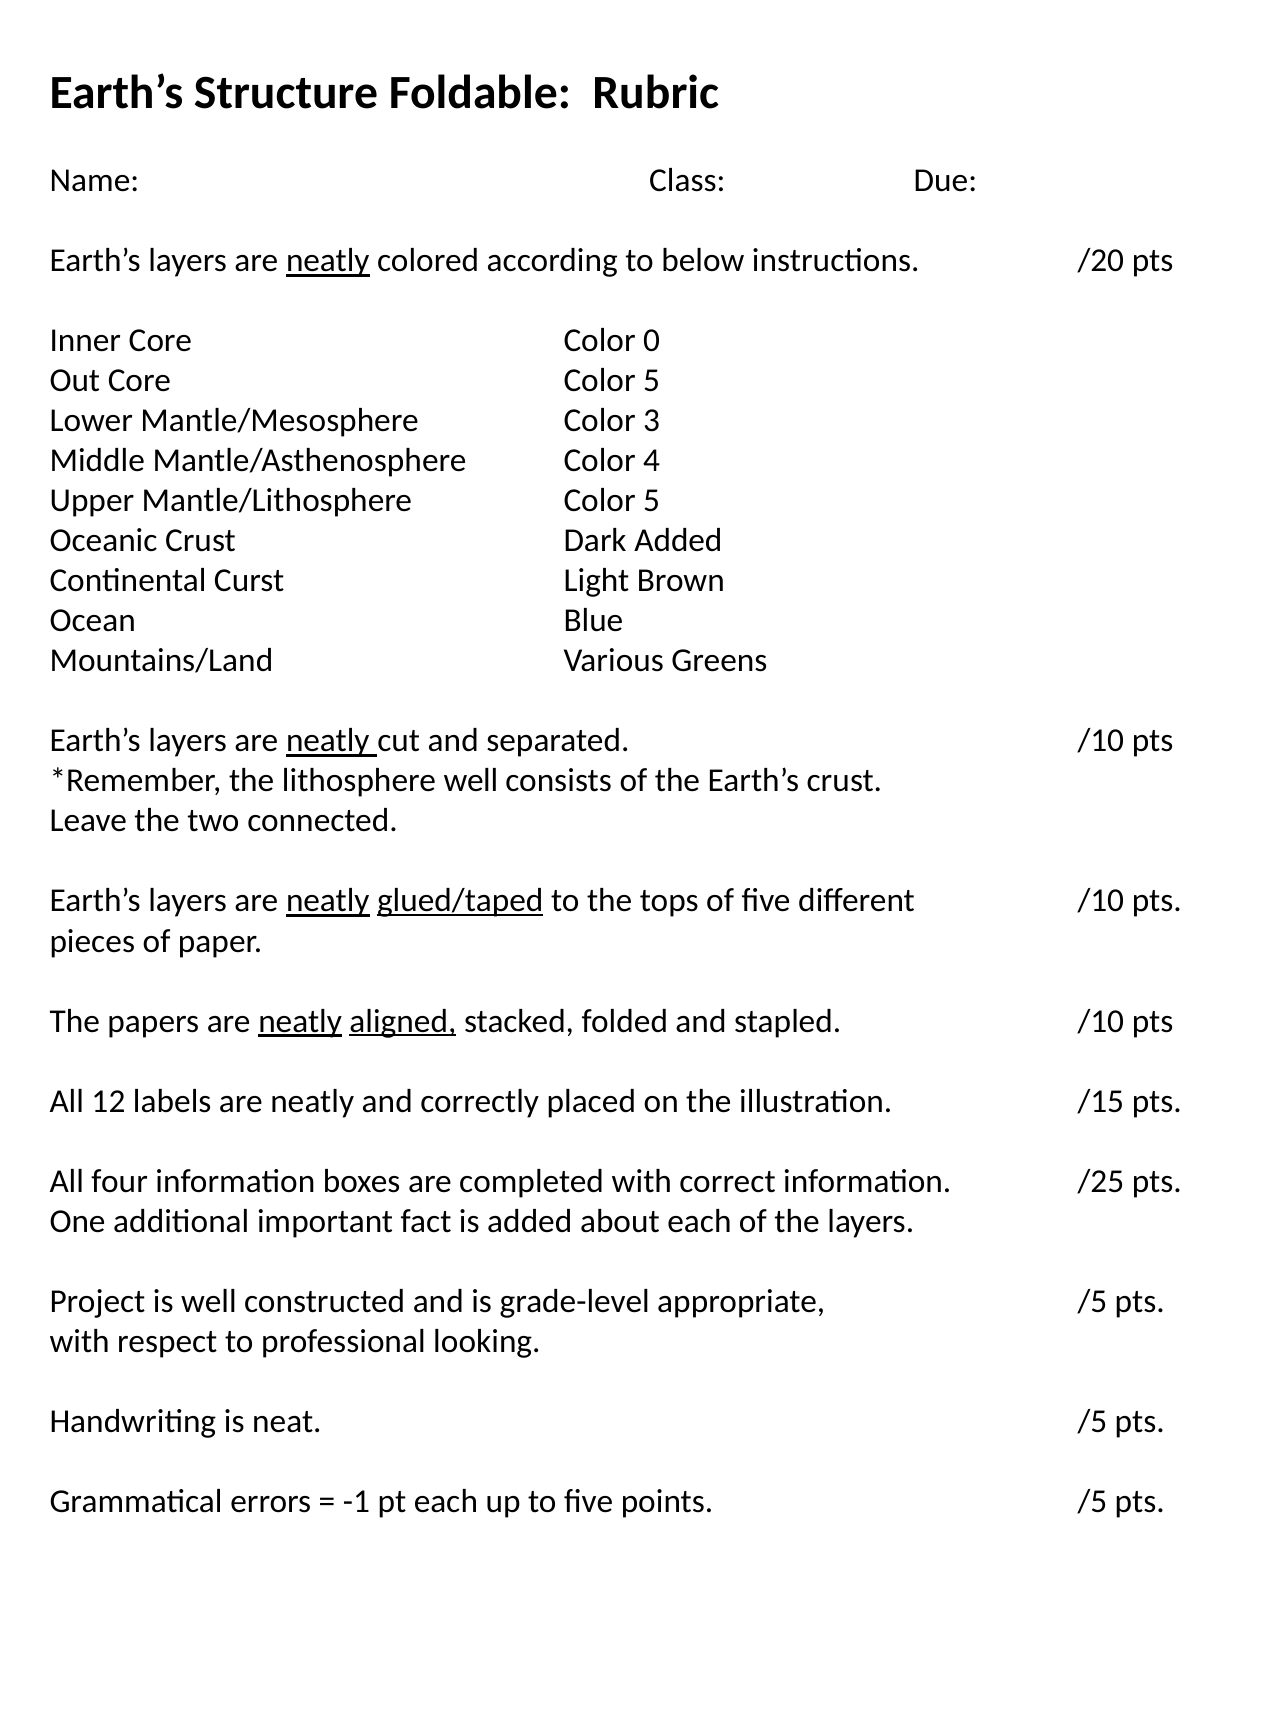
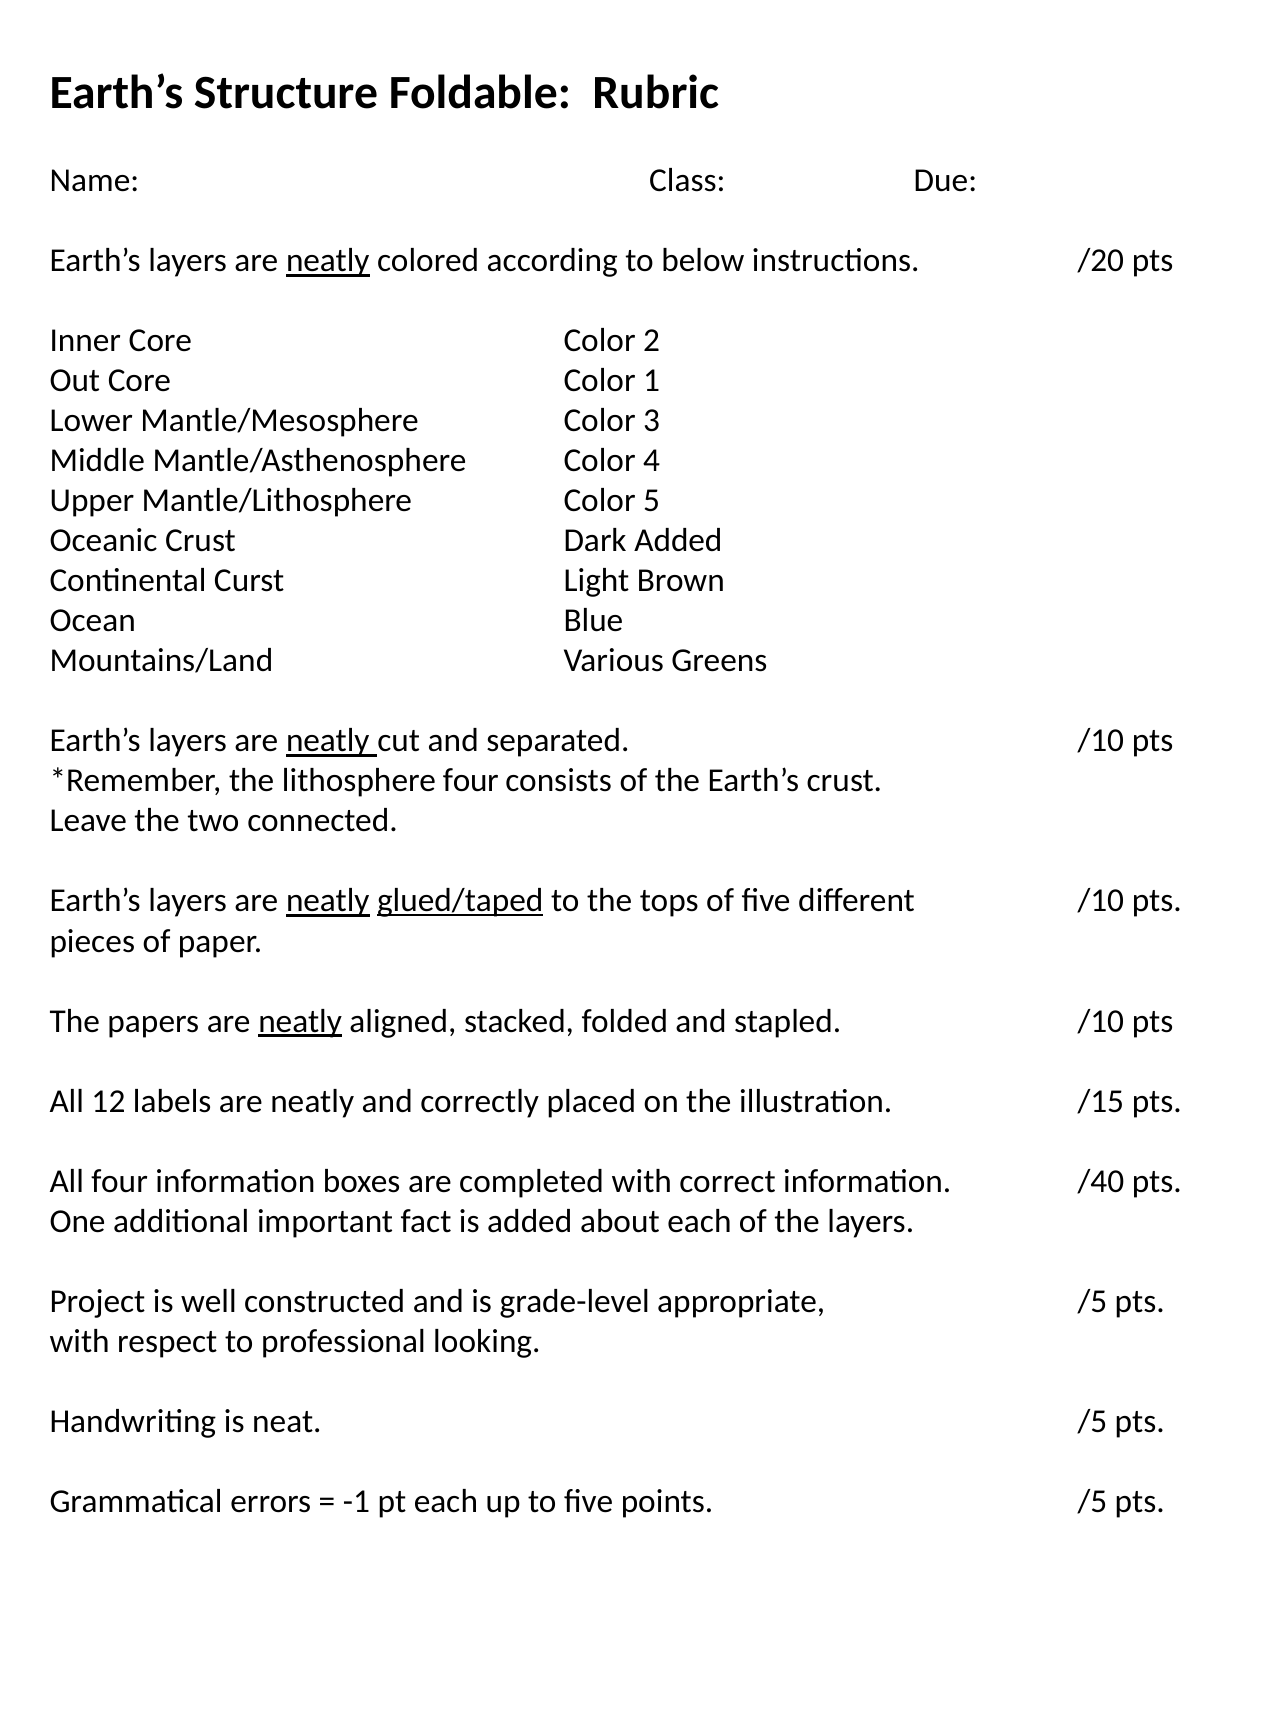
0: 0 -> 2 (652, 341)
Core Color 5: 5 -> 1 (652, 381)
lithosphere well: well -> four (471, 781)
aligned underline: present -> none (403, 1021)
/25: /25 -> /40 (1101, 1181)
